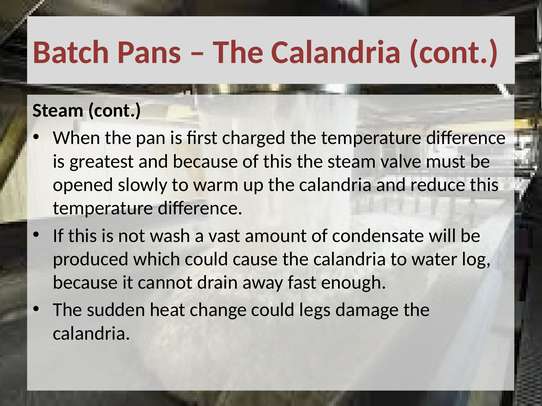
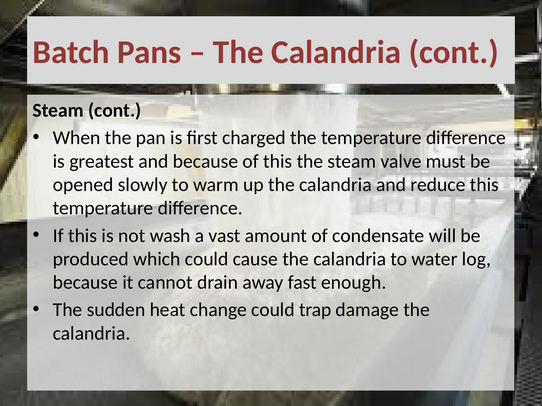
legs: legs -> trap (315, 310)
